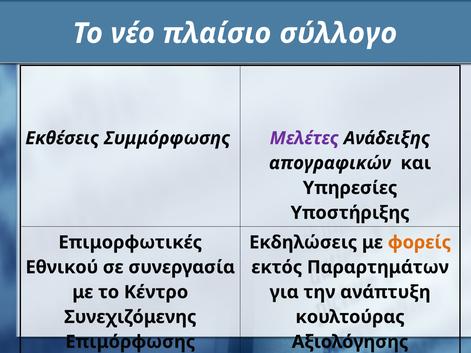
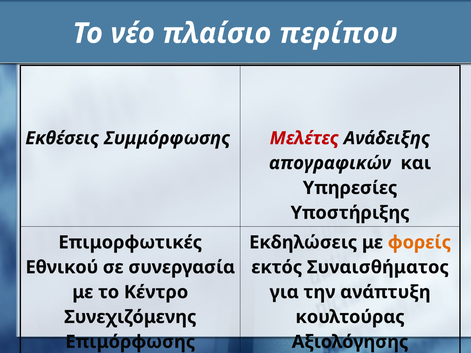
σύλλογο: σύλλογο -> περίπου (338, 33)
Μελέτες colour: purple -> red (304, 138)
Παραρτημάτων: Παραρτημάτων -> Συναισθήματος (378, 267)
